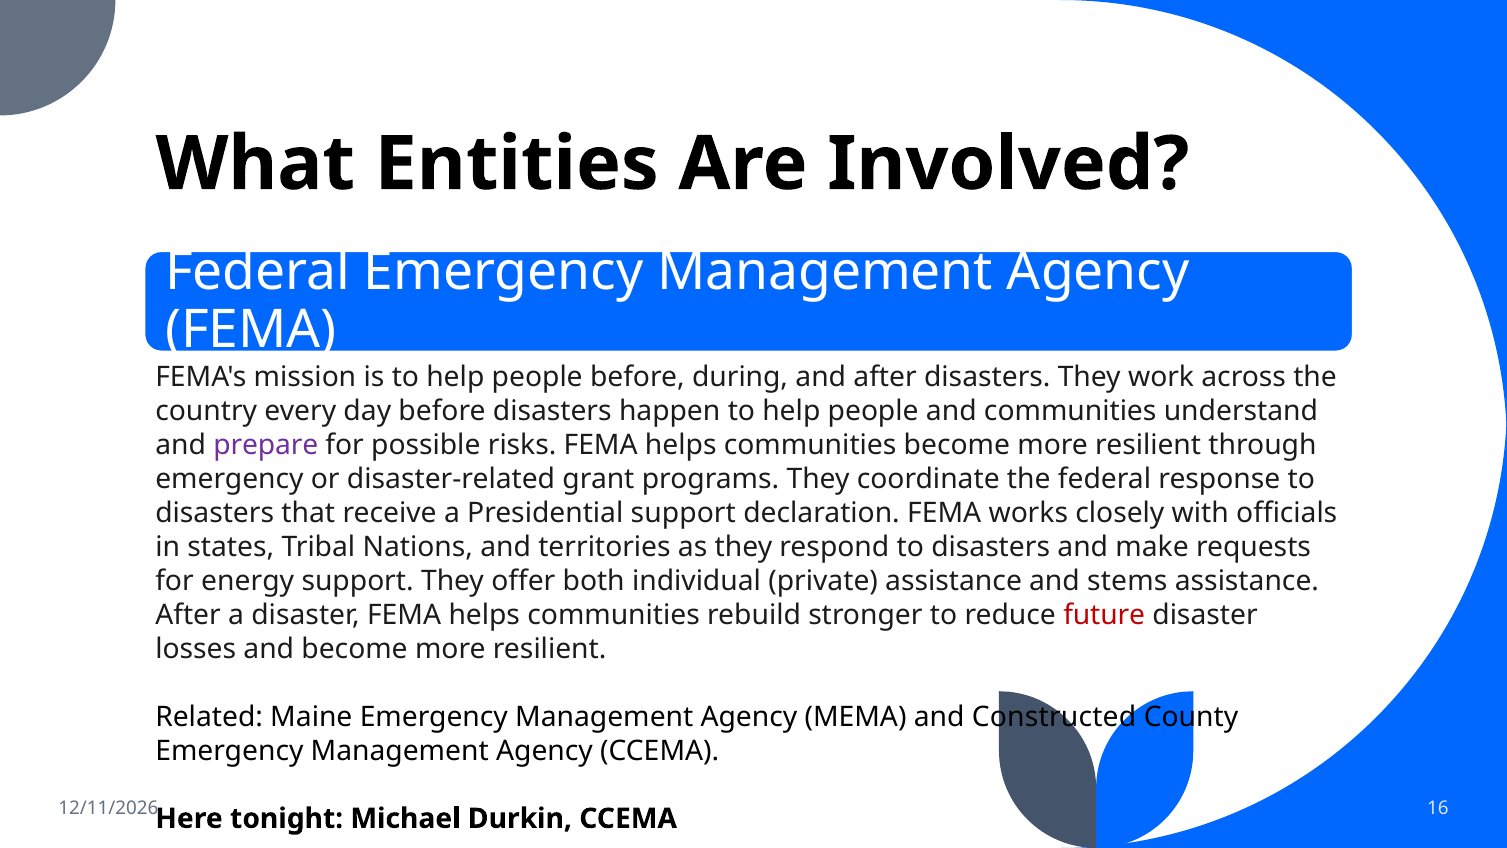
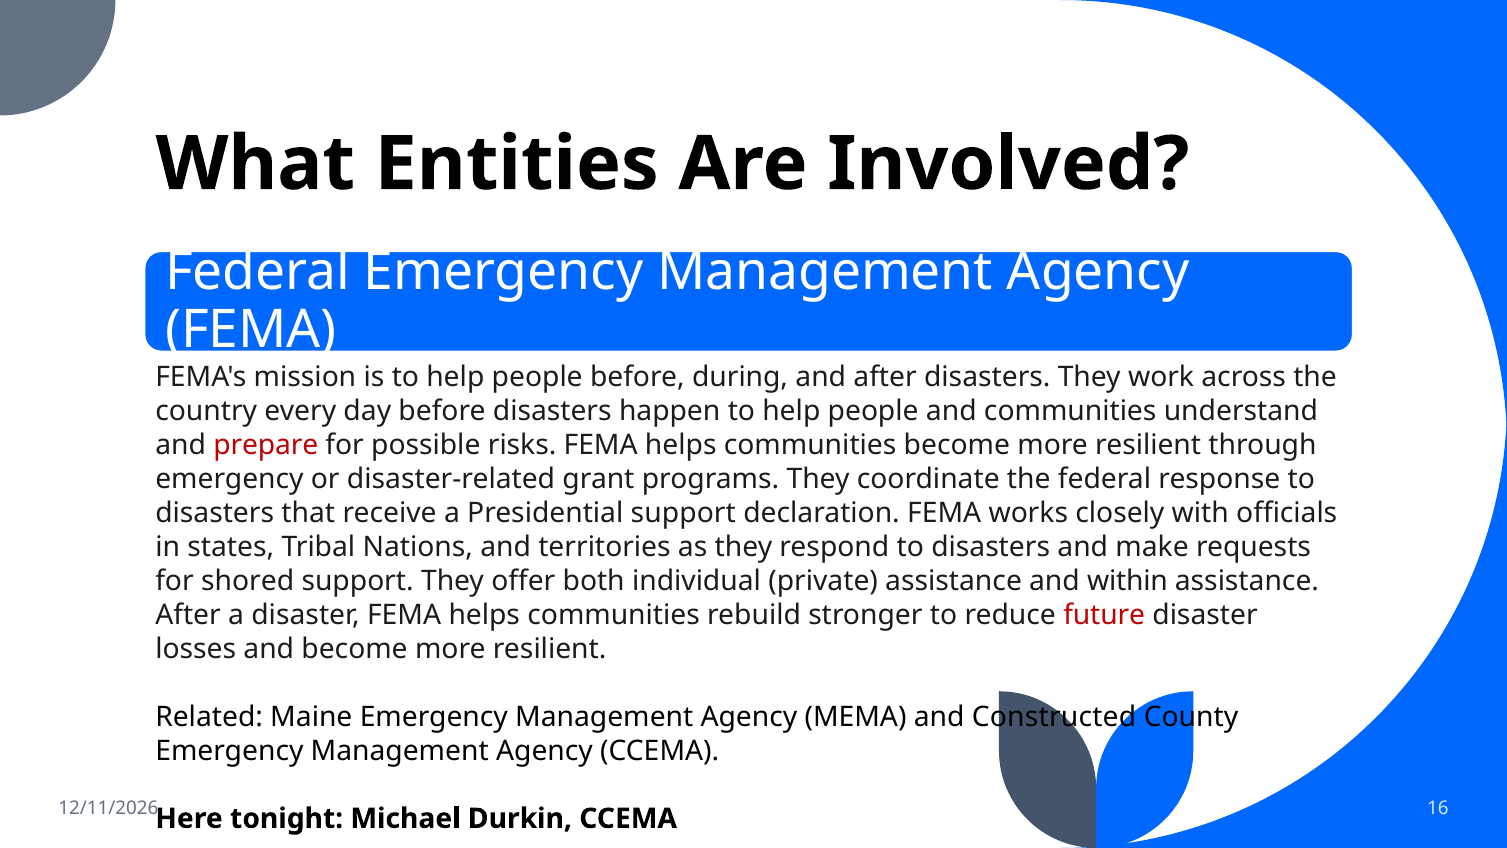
prepare colour: purple -> red (266, 445)
energy: energy -> shored (248, 581)
stems: stems -> within (1127, 581)
